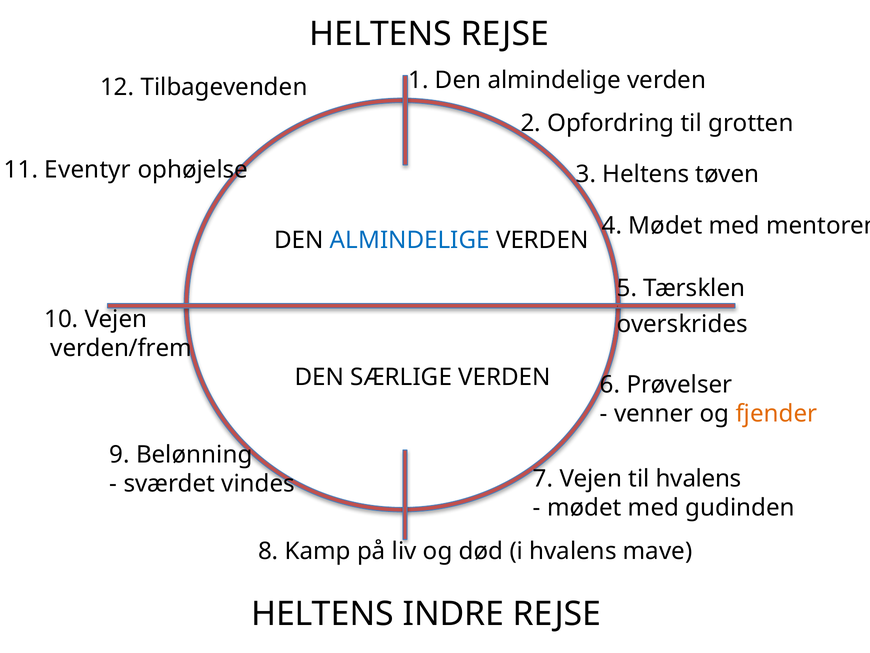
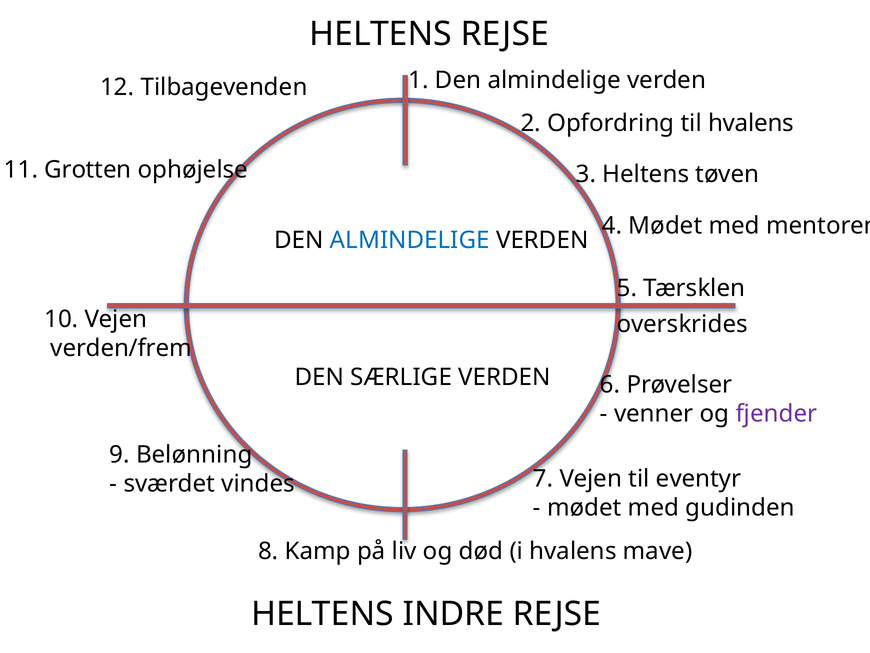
til grotten: grotten -> hvalens (751, 123)
Eventyr: Eventyr -> Grotten (88, 170)
fjender colour: orange -> purple (777, 414)
til hvalens: hvalens -> eventyr (699, 478)
